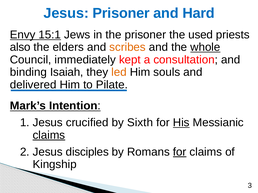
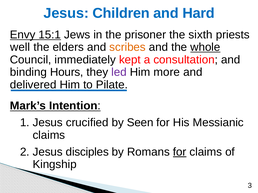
Jesus Prisoner: Prisoner -> Children (121, 13)
used: used -> sixth (201, 35)
also: also -> well (20, 47)
Isaiah: Isaiah -> Hours (67, 72)
led colour: orange -> purple (119, 72)
souls: souls -> more (167, 72)
Sixth: Sixth -> Seen (140, 123)
His underline: present -> none (181, 123)
claims underline: present -> none (49, 135)
